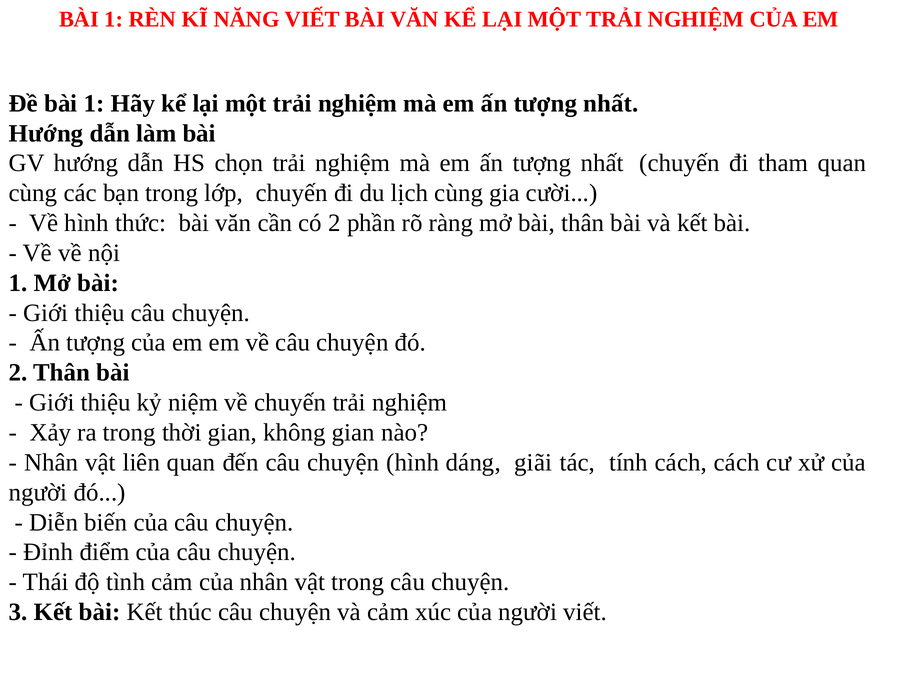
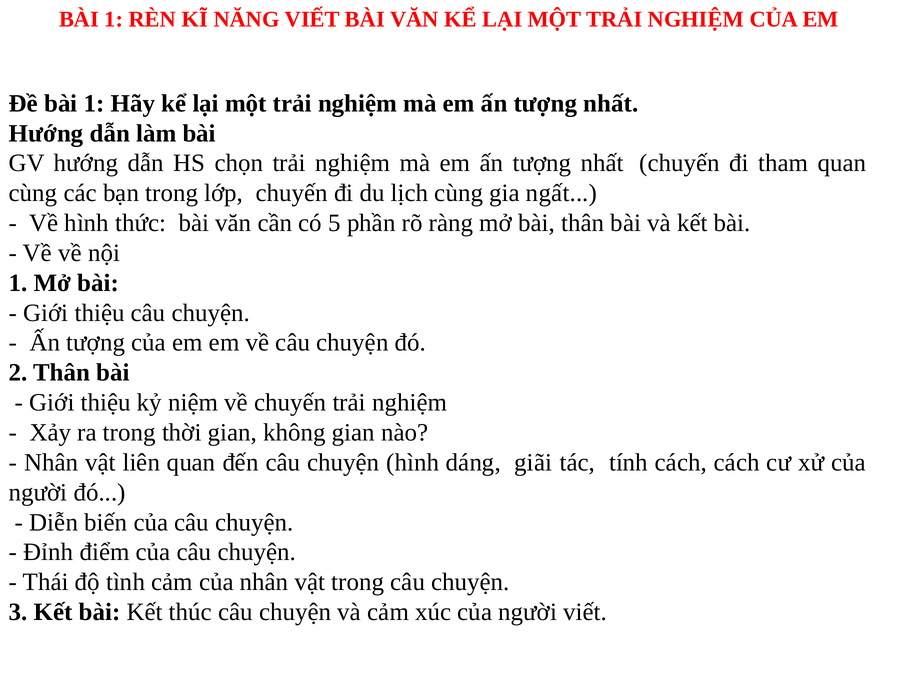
cười: cười -> ngất (562, 193)
có 2: 2 -> 5 (335, 223)
